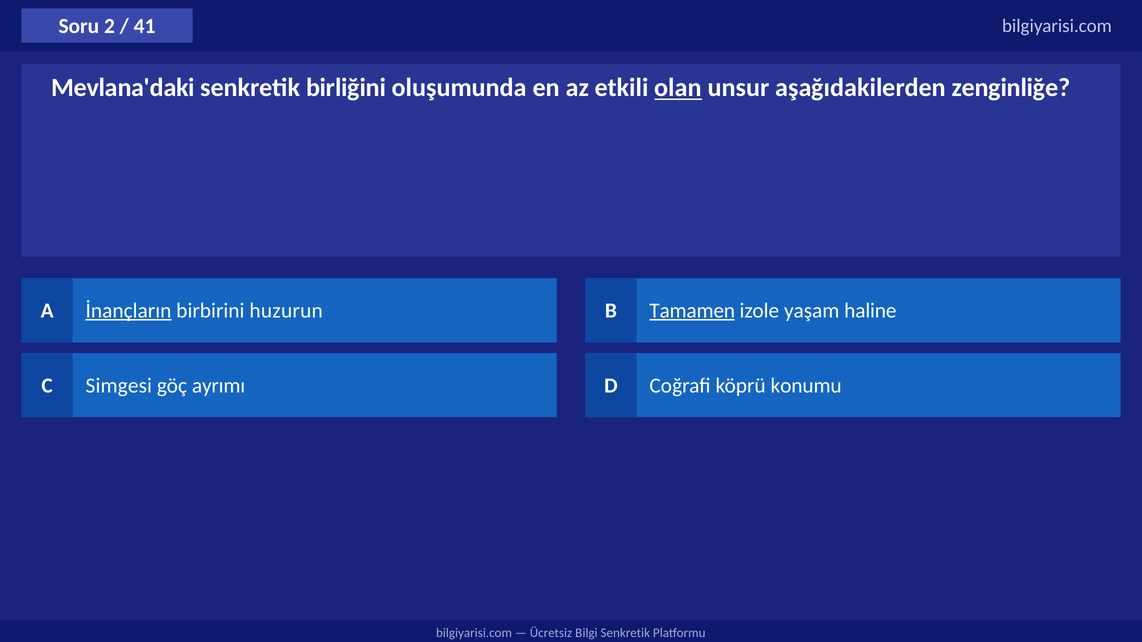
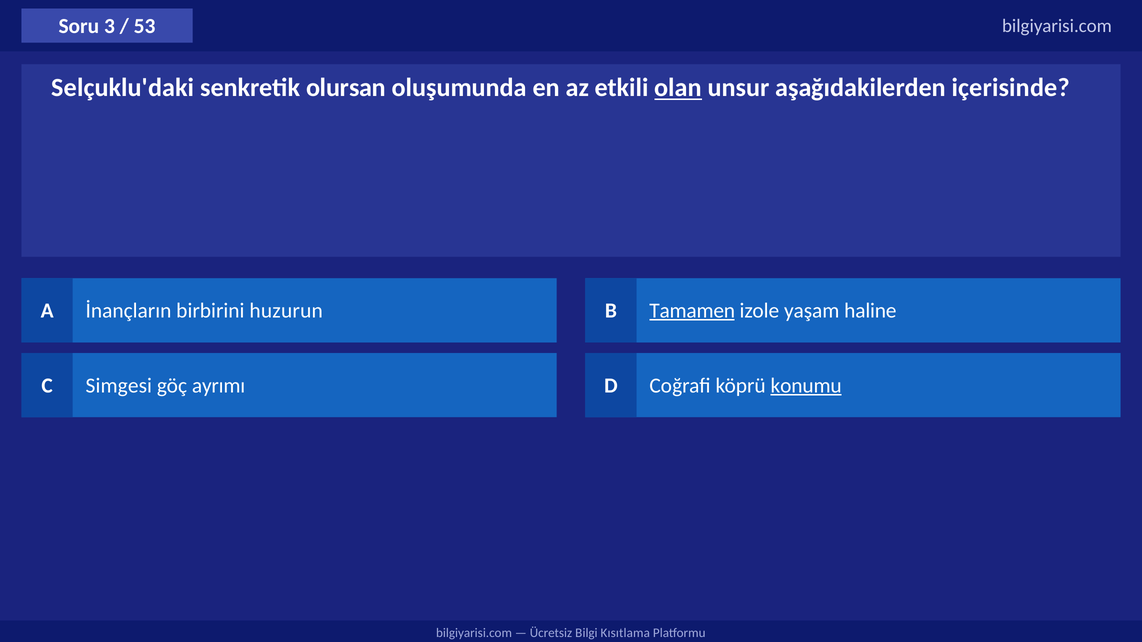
2: 2 -> 3 (109, 26)
41: 41 -> 53 (145, 26)
Mevlana'daki: Mevlana'daki -> Selçuklu'daki (123, 88)
birliğini: birliğini -> olursan (346, 88)
zenginliğe: zenginliğe -> içerisinde (1011, 88)
İnançların underline: present -> none (129, 311)
konumu underline: none -> present (806, 386)
Bilgi Senkretik: Senkretik -> Kısıtlama (625, 633)
